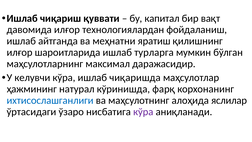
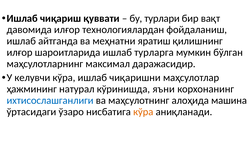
капитал: капитал -> турлари (162, 18)
чиқаришда: чиқаришда -> чиқаришни (135, 78)
фарқ: фарқ -> яъни (164, 89)
яслилар: яслилар -> машина (229, 100)
кўра colour: purple -> orange (143, 112)
